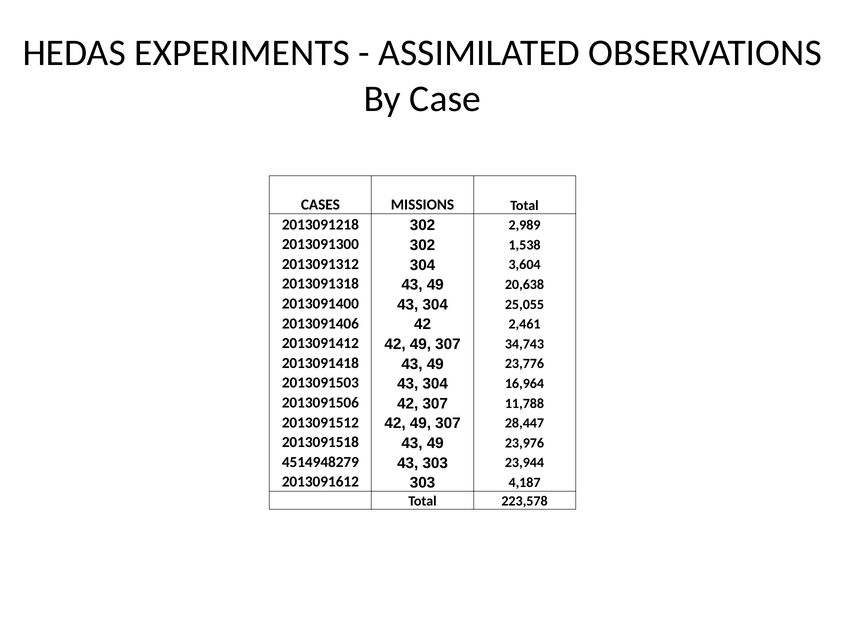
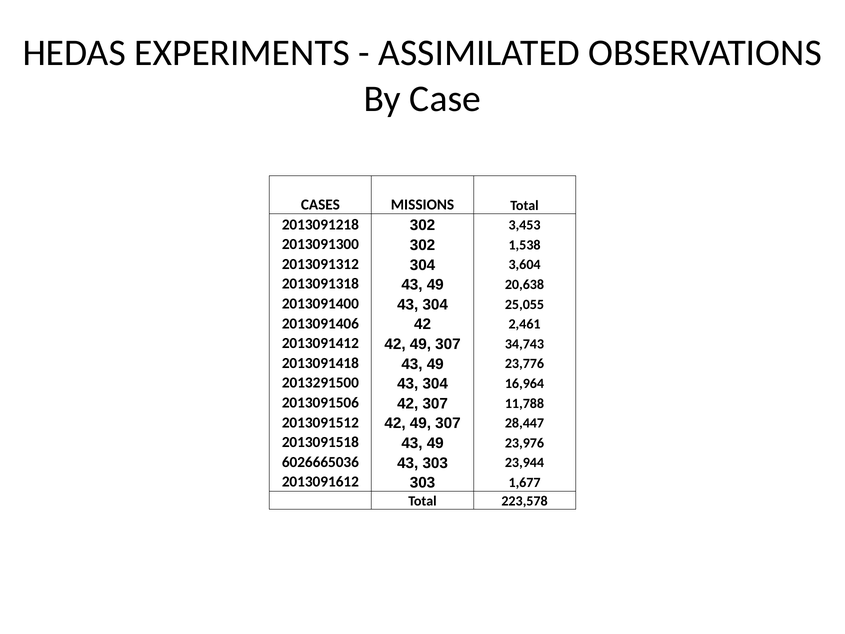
2,989: 2,989 -> 3,453 (525, 225)
2013091503: 2013091503 -> 2013291500 (320, 383)
4514948279: 4514948279 -> 6026665036 (320, 462)
4,187: 4,187 -> 1,677 (525, 482)
